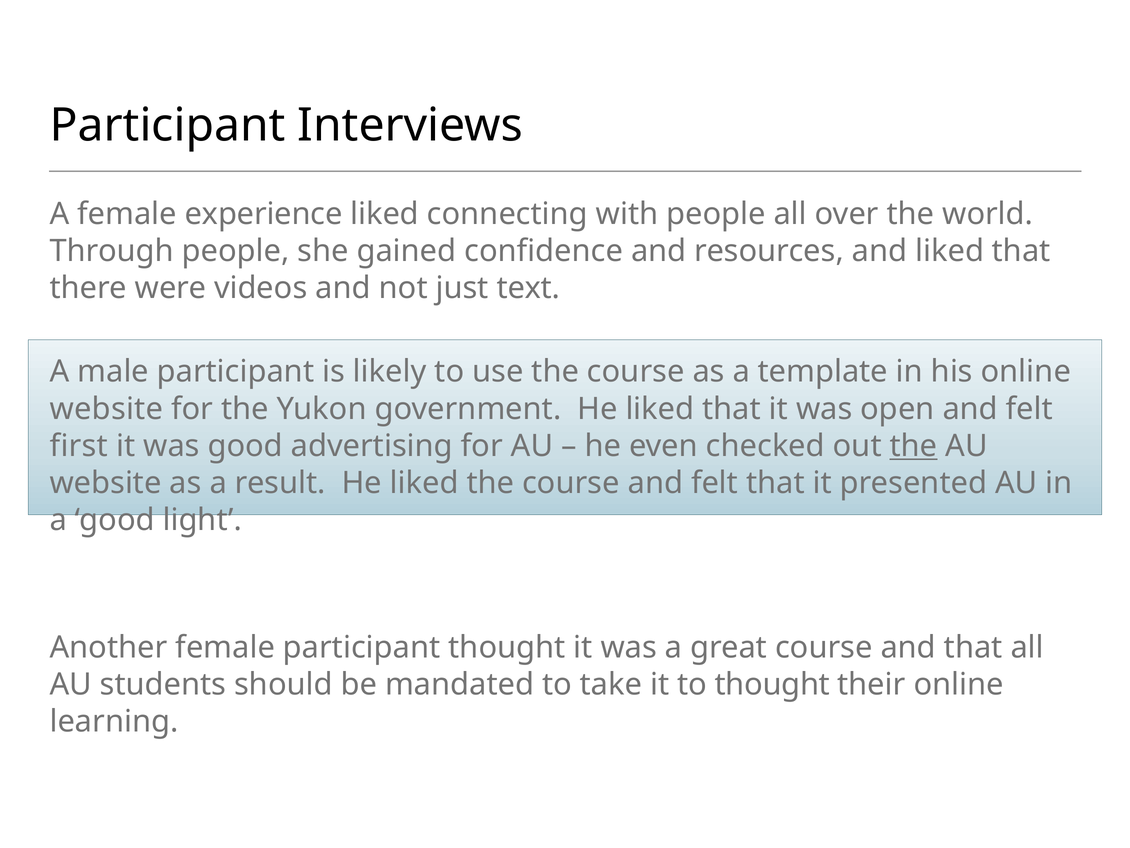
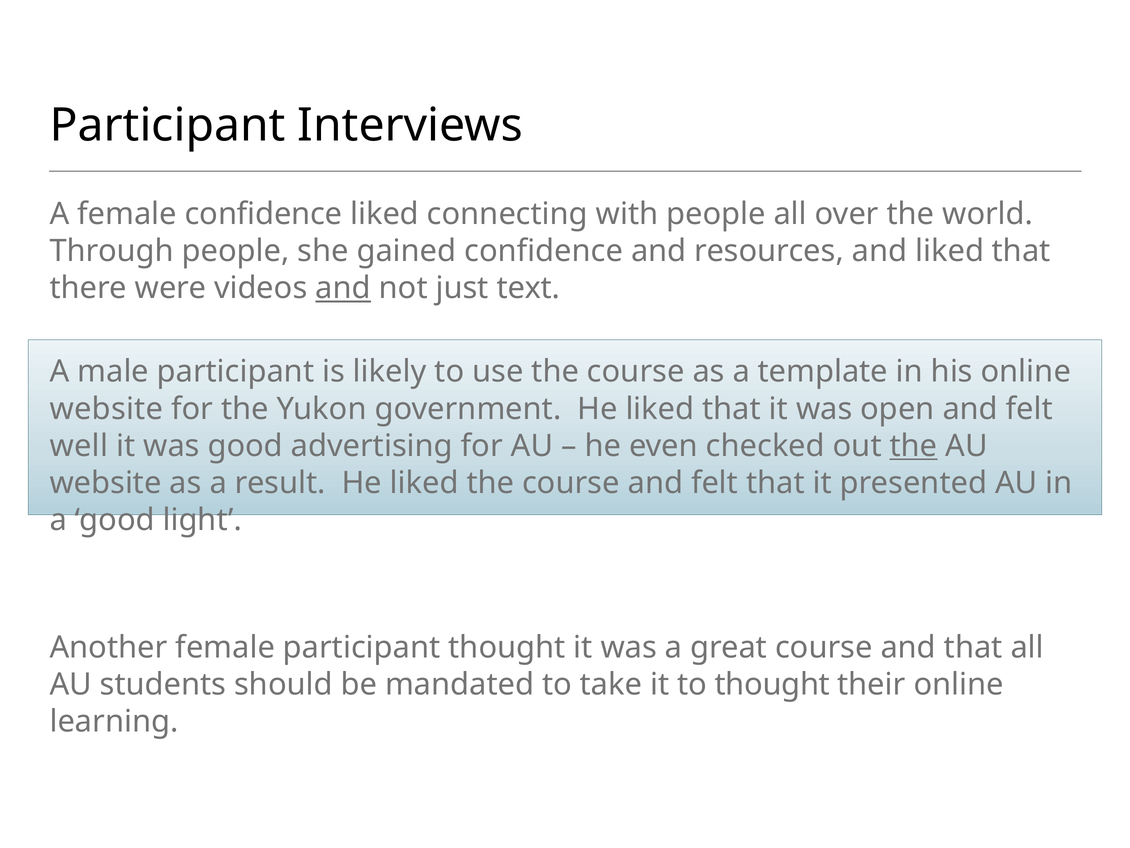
female experience: experience -> confidence (264, 214)
and underline: none -> present (343, 288)
first: first -> well (79, 446)
